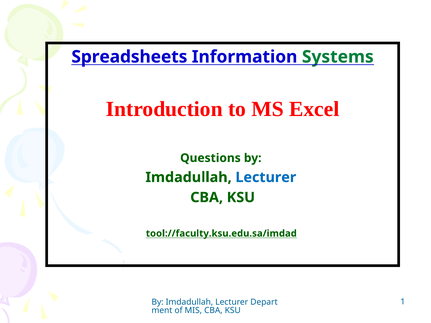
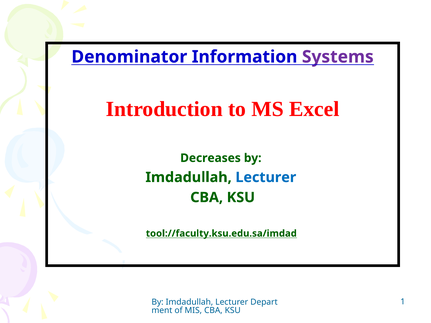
Spreadsheets: Spreadsheets -> Denominator (129, 57)
Systems colour: green -> purple (338, 57)
Questions: Questions -> Decreases (210, 158)
